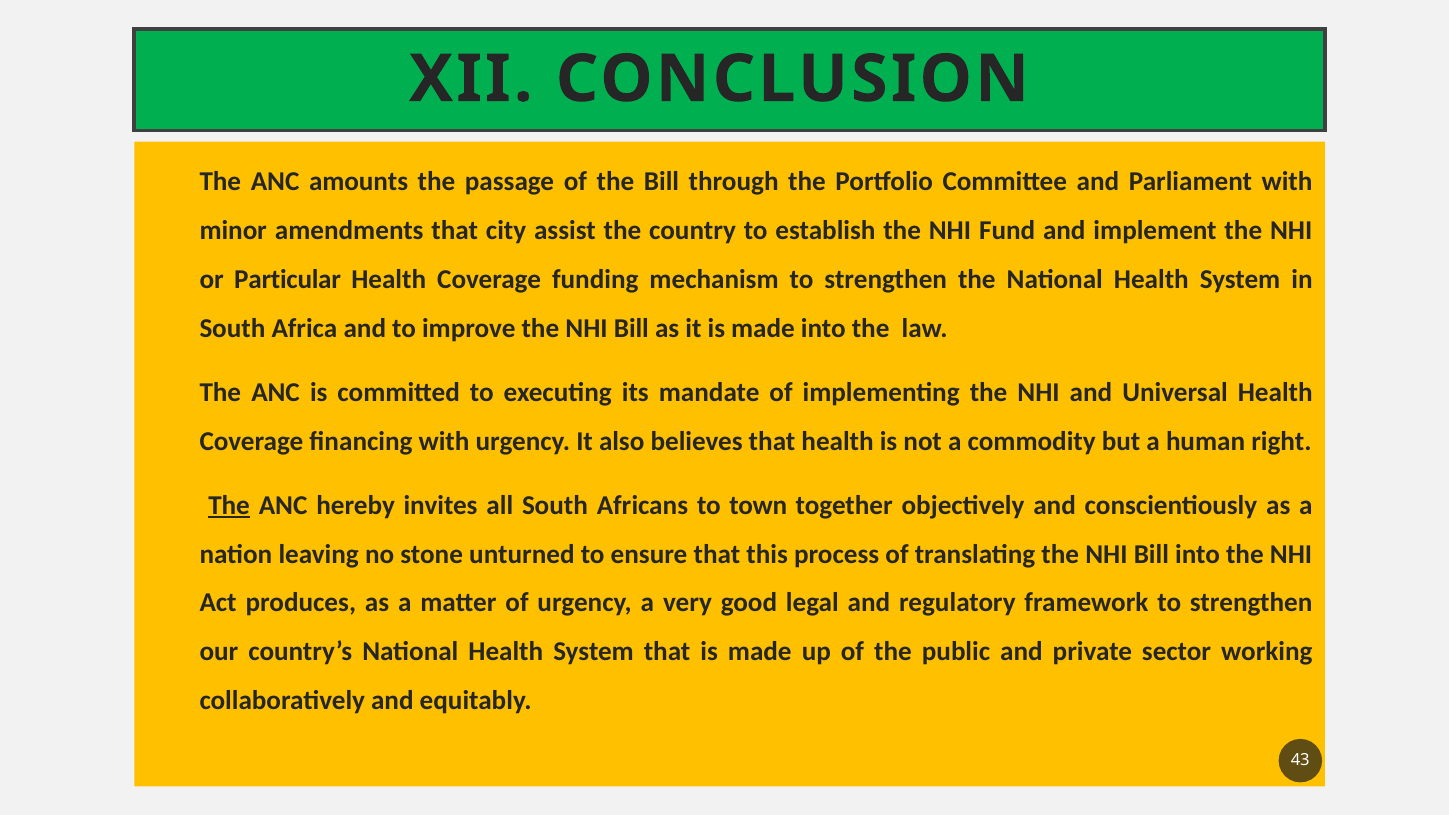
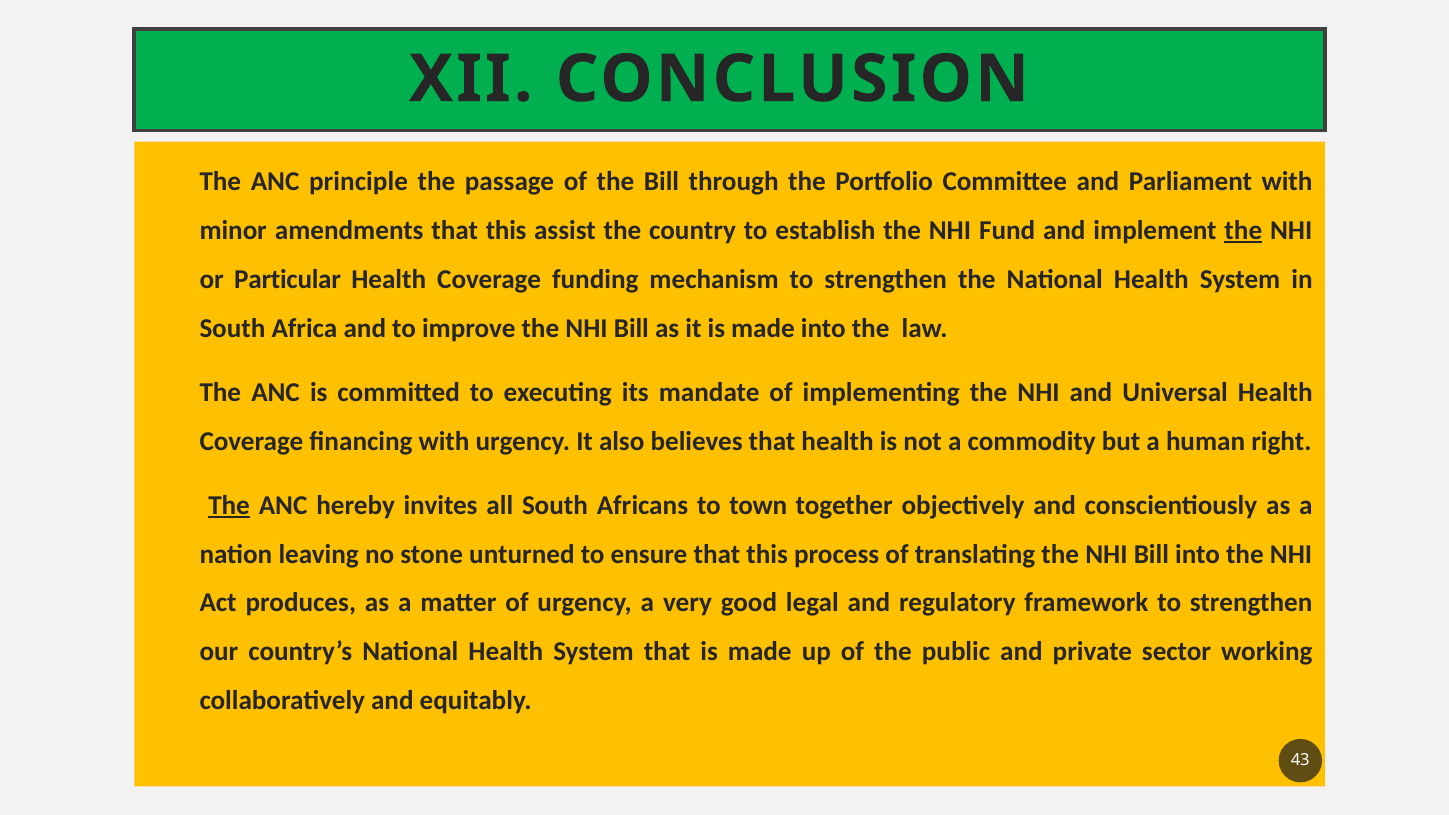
amounts: amounts -> principle (359, 182)
amendments that city: city -> this (506, 231)
the underline: none -> present (1243, 231)
